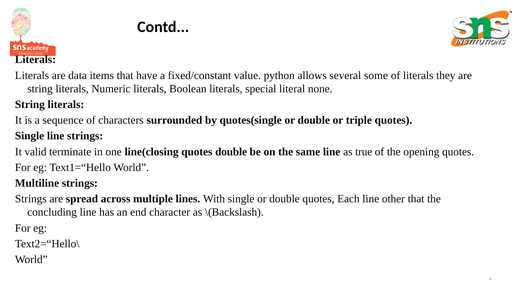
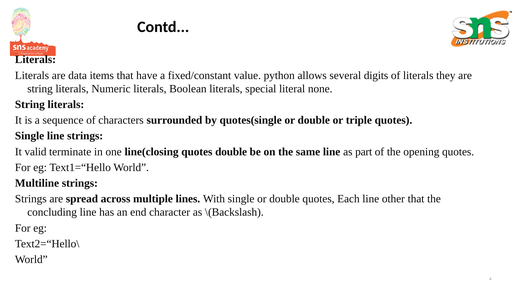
some: some -> digits (376, 75)
true: true -> part (364, 152)
